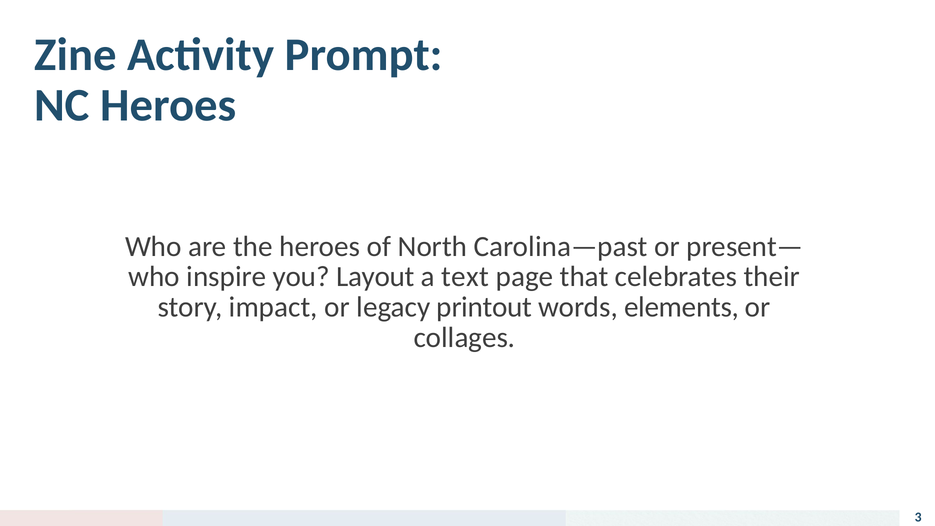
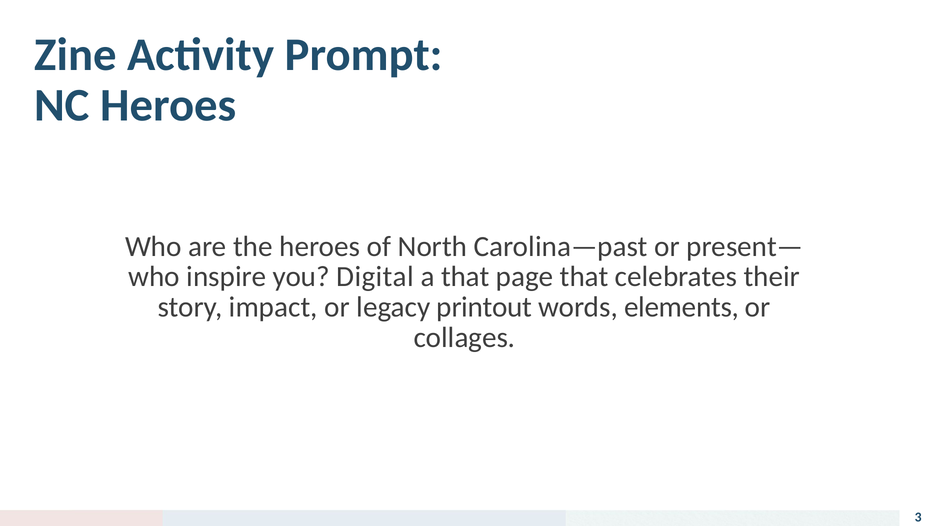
Layout: Layout -> Digital (375, 277)
a text: text -> that (465, 277)
